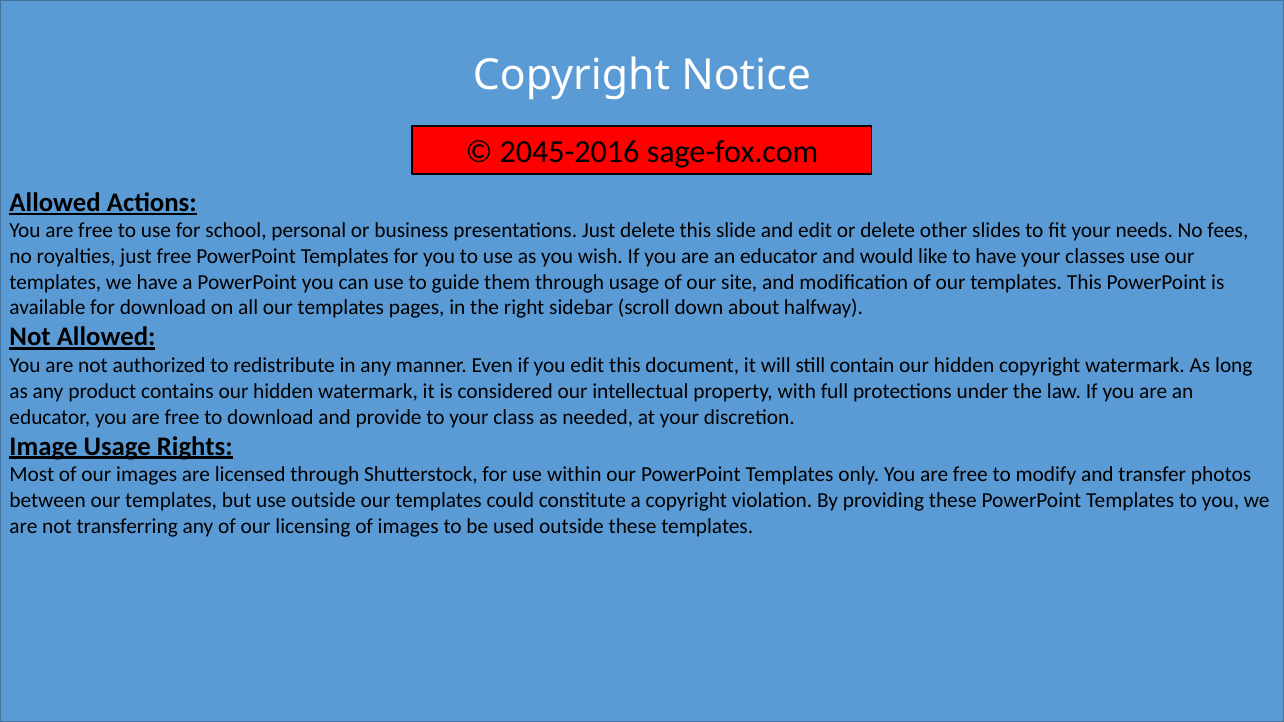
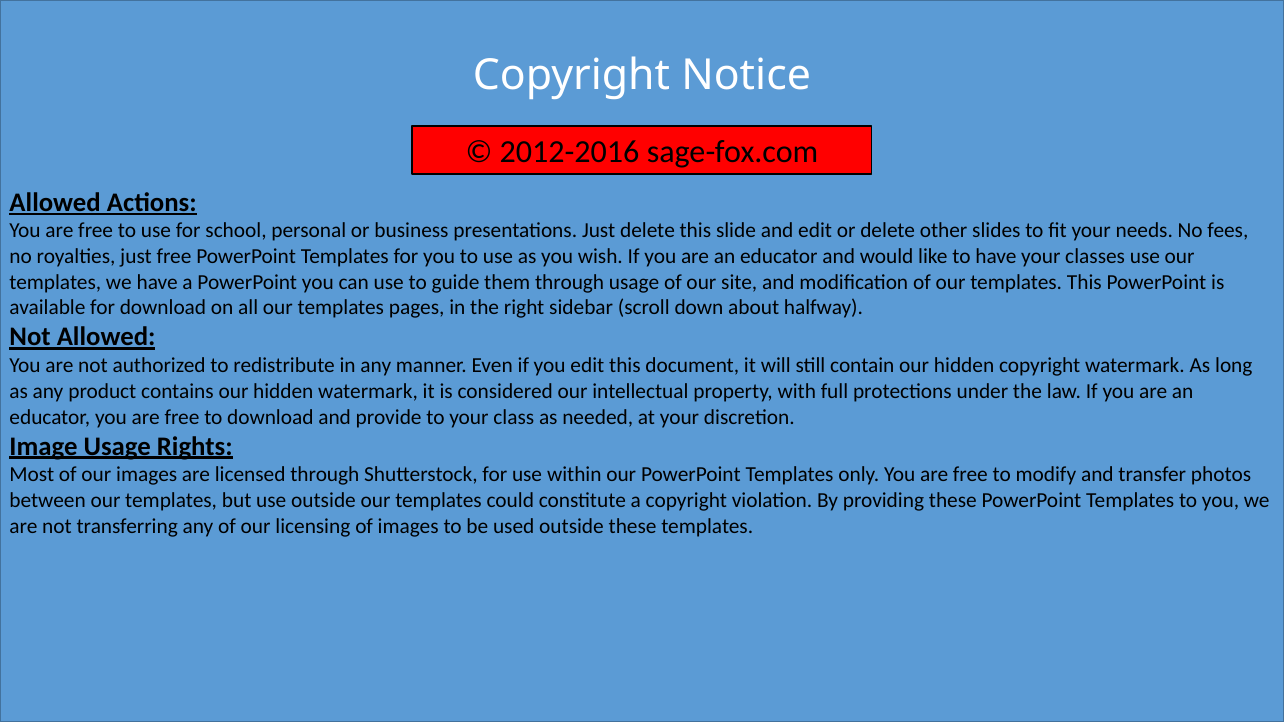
2045-2016: 2045-2016 -> 2012-2016 (570, 152)
